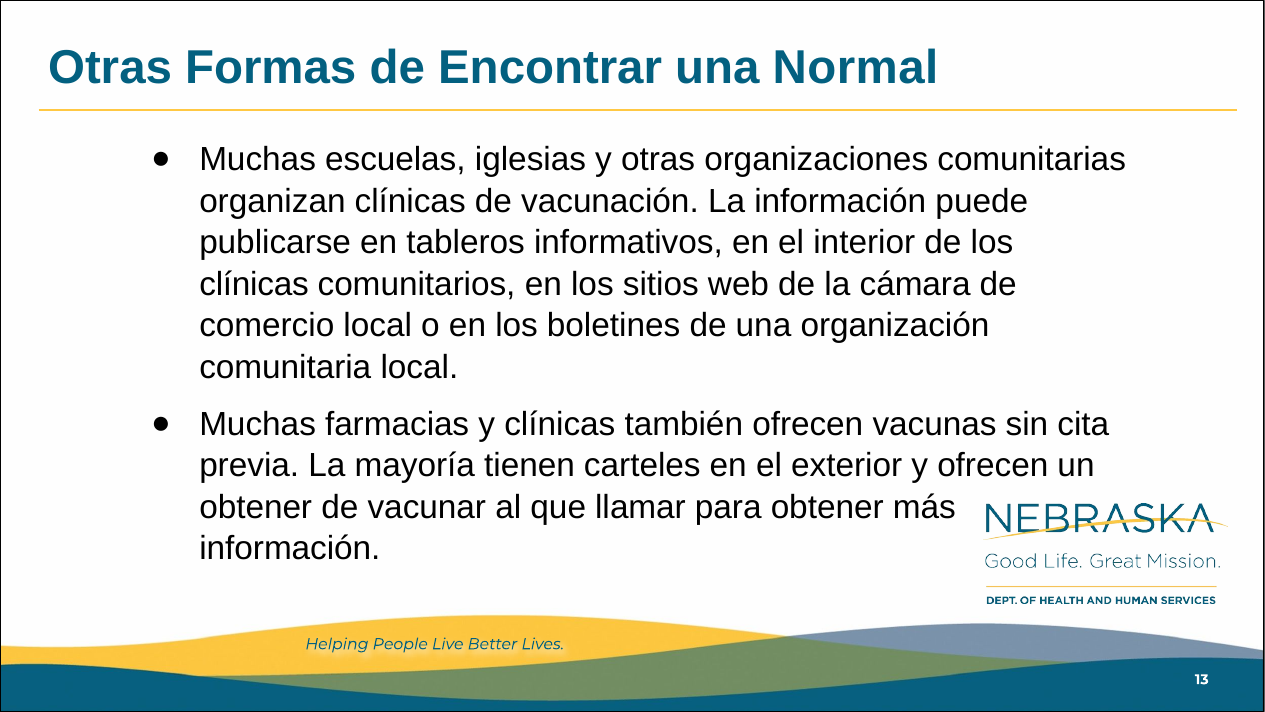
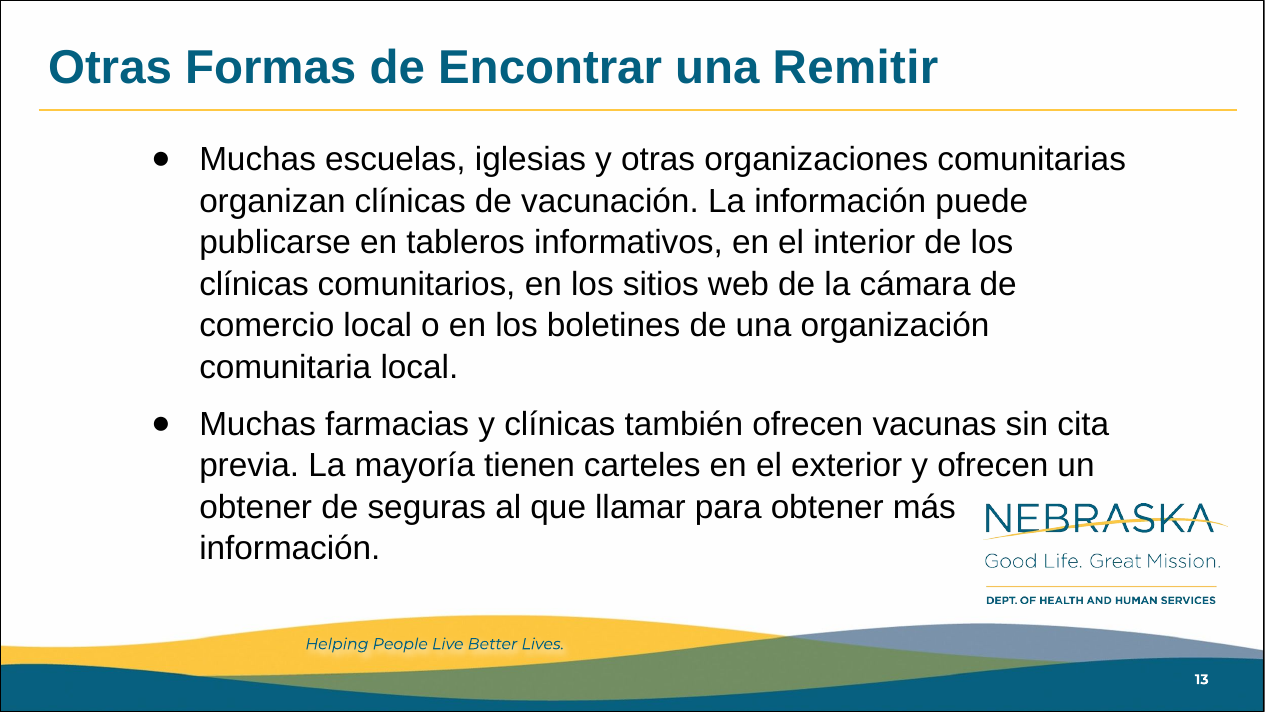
Normal: Normal -> Remitir (856, 68)
vacunar: vacunar -> seguras (427, 507)
